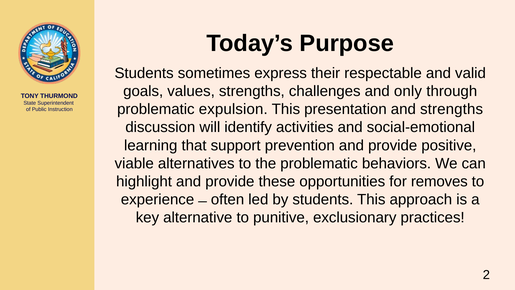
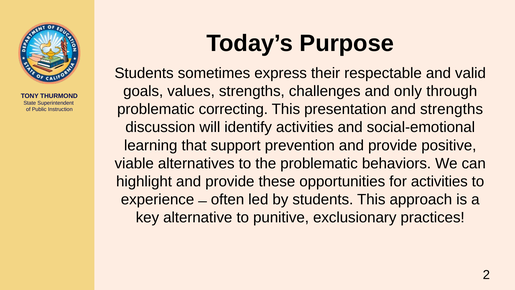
expulsion: expulsion -> correcting (233, 109)
for removes: removes -> activities (439, 181)
